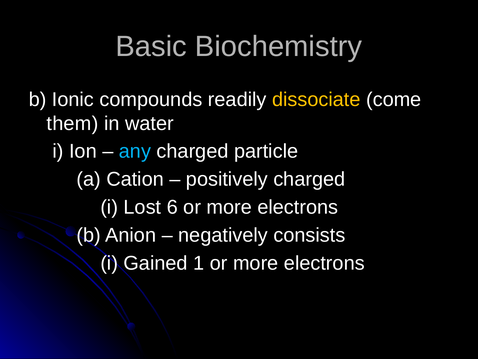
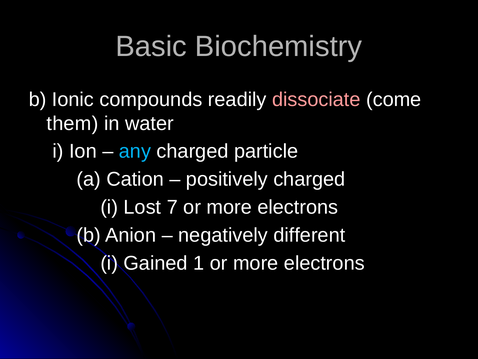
dissociate colour: yellow -> pink (316, 99)
6: 6 -> 7 (172, 207)
consists: consists -> different (309, 235)
